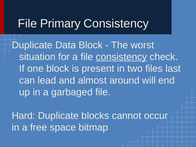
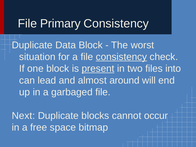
present underline: none -> present (98, 69)
last: last -> into (173, 69)
Hard: Hard -> Next (23, 116)
